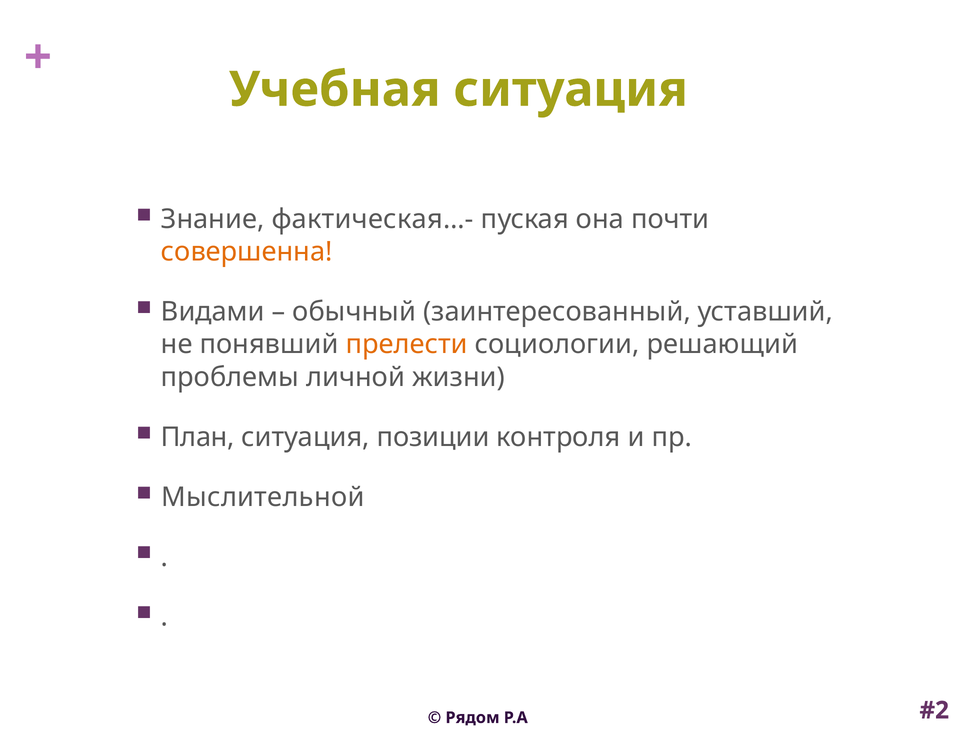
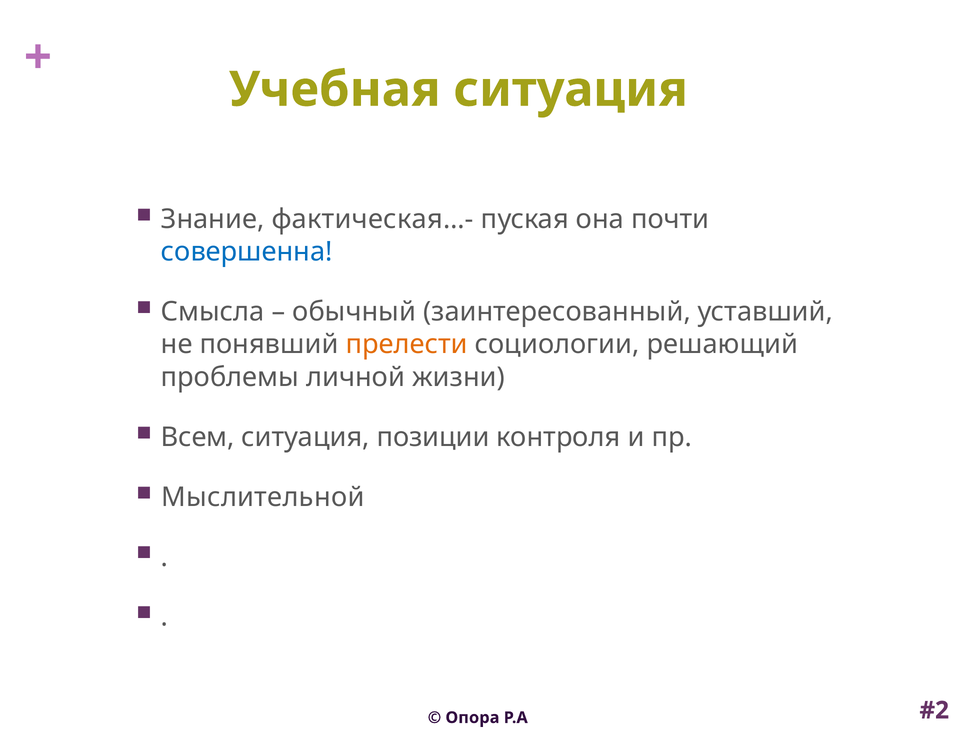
совершенна colour: orange -> blue (247, 252)
Видами: Видами -> Смысла (213, 312)
План: План -> Всем (198, 437)
Рядом: Рядом -> Опора (472, 718)
